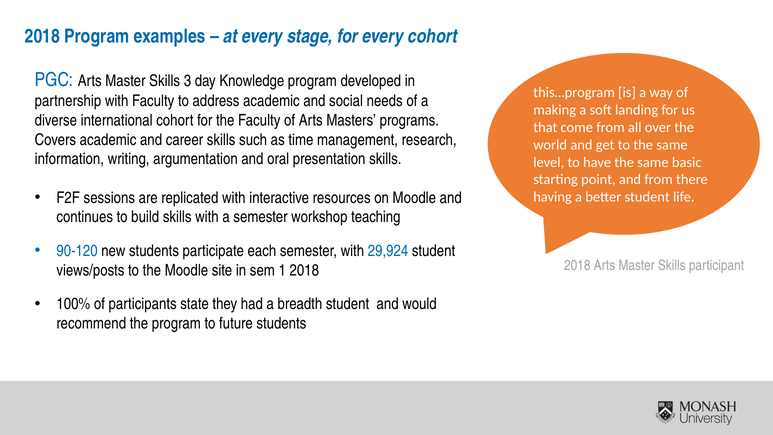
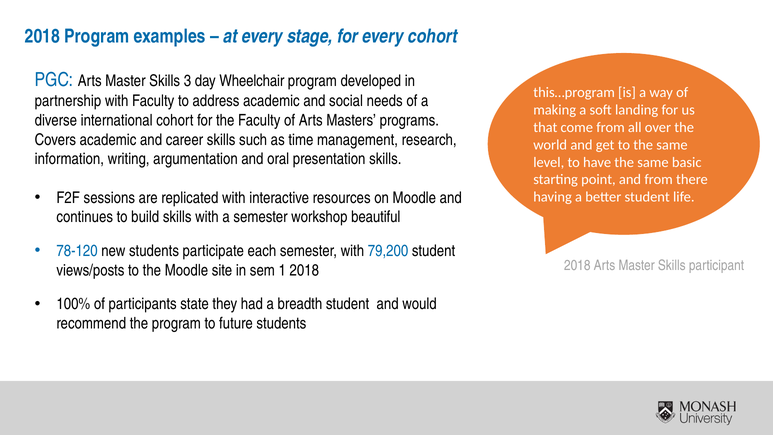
Knowledge: Knowledge -> Wheelchair (252, 81)
teaching: teaching -> beautiful (376, 217)
90-120: 90-120 -> 78-120 (77, 251)
29,924: 29,924 -> 79,200 (388, 251)
